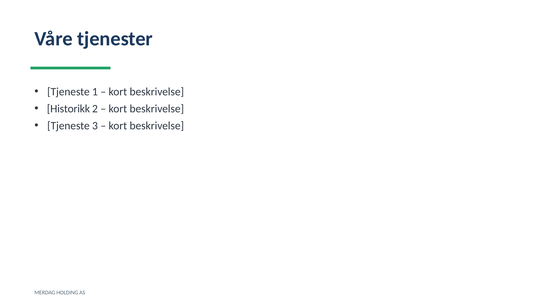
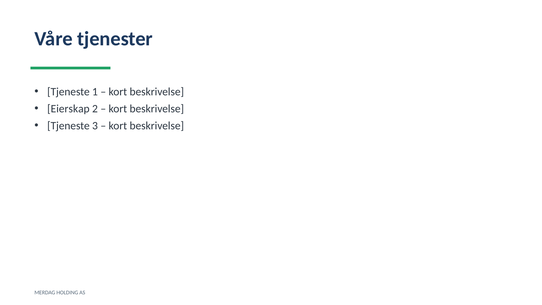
Historikk: Historikk -> Eierskap (68, 109)
